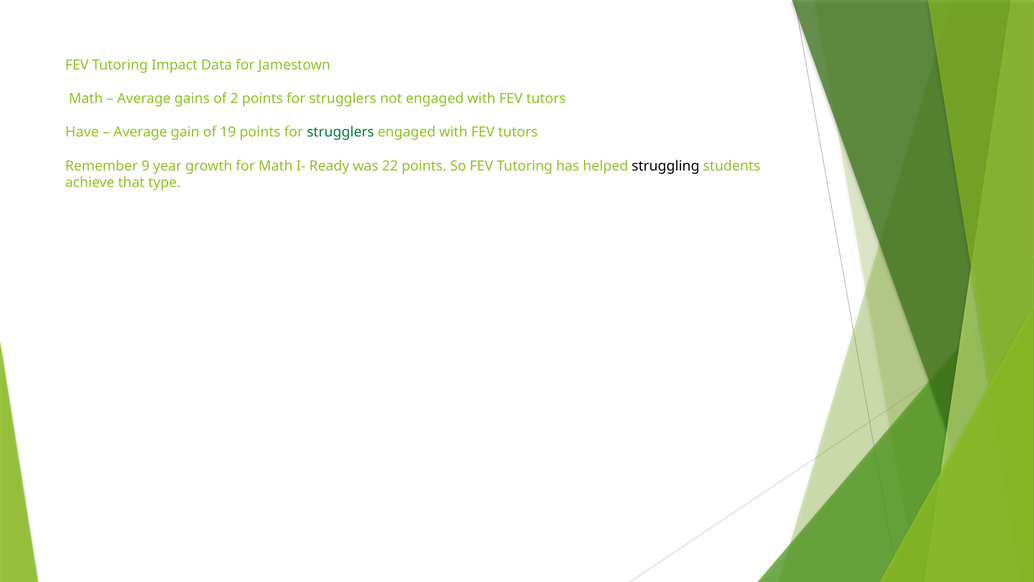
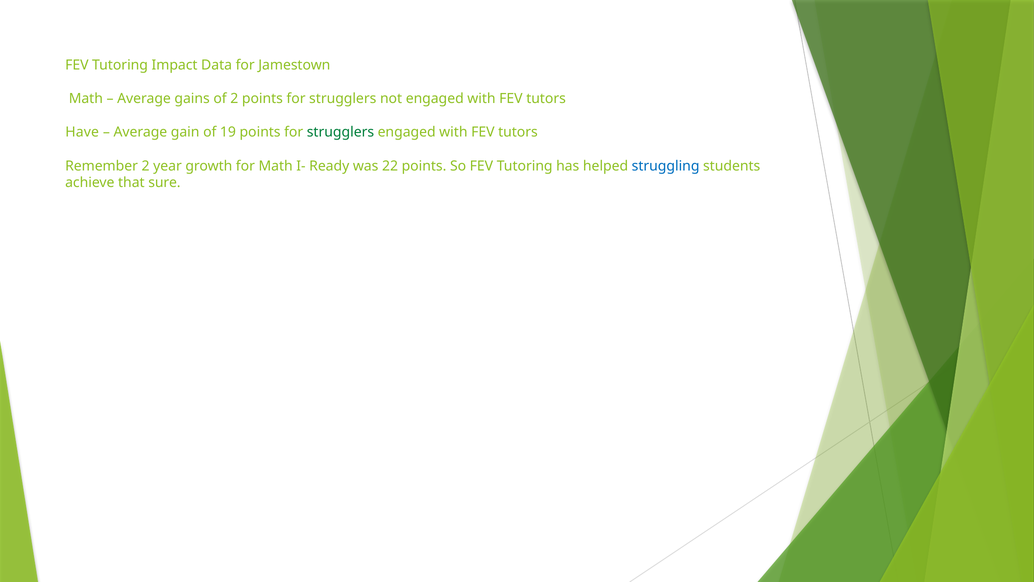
Remember 9: 9 -> 2 (146, 166)
struggling colour: black -> blue (666, 166)
type: type -> sure (164, 183)
